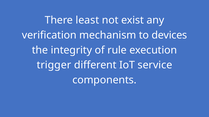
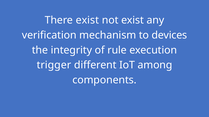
There least: least -> exist (87, 20)
service: service -> among (155, 65)
